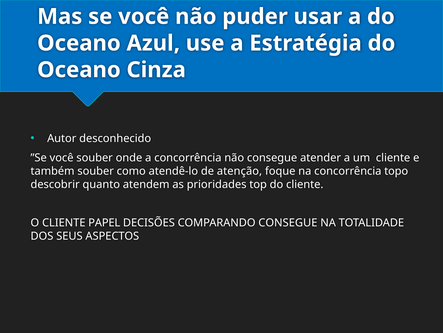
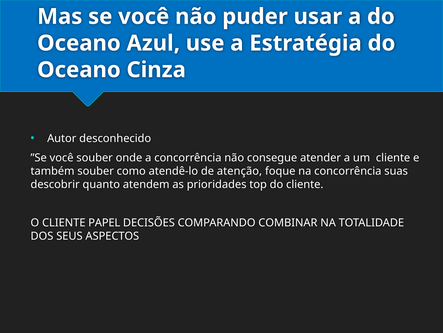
topo: topo -> suas (396, 171)
COMPARANDO CONSEGUE: CONSEGUE -> COMBINAR (288, 222)
